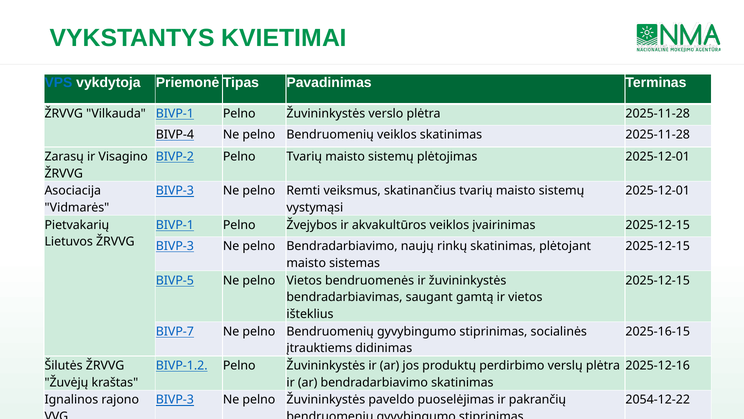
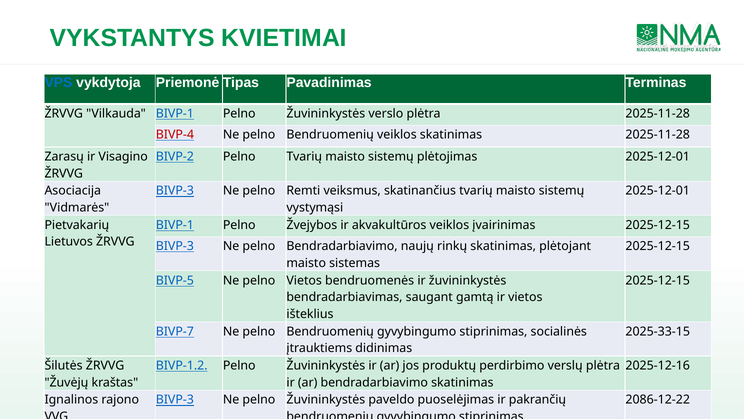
BIVP-4 colour: black -> red (175, 135)
2025-16-15: 2025-16-15 -> 2025-33-15 (658, 331)
2054-12-22: 2054-12-22 -> 2086-12-22 (658, 399)
